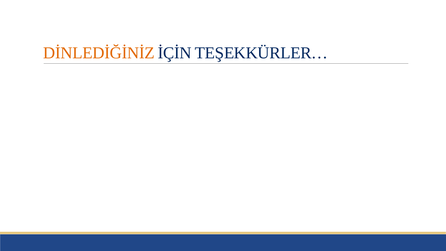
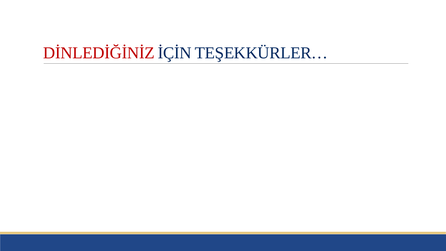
DİNLEDİĞİNİZ colour: orange -> red (99, 53)
